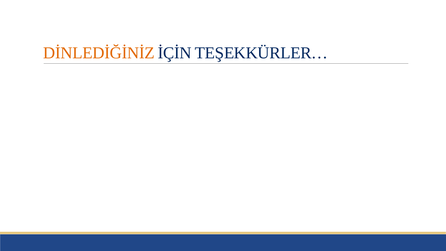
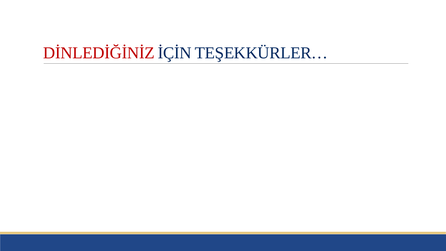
DİNLEDİĞİNİZ colour: orange -> red (99, 53)
